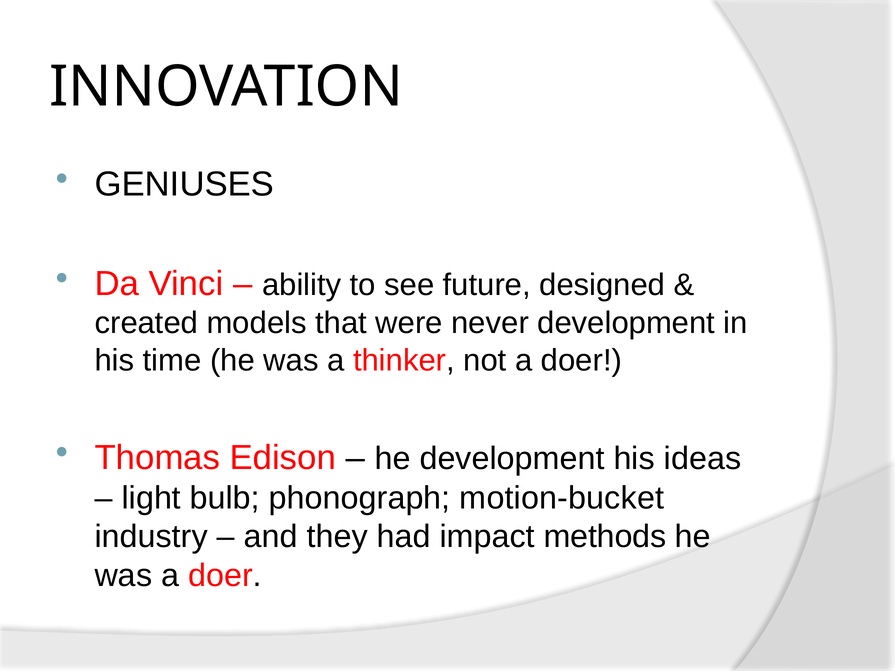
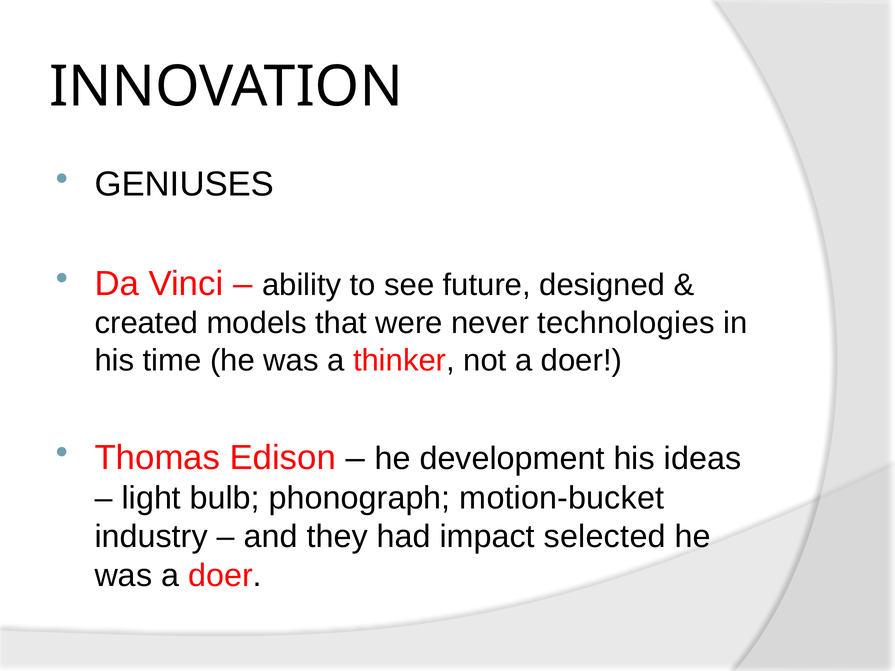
never development: development -> technologies (626, 323)
methods: methods -> selected (605, 537)
